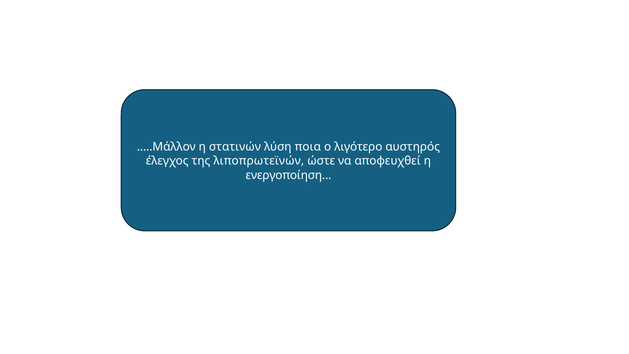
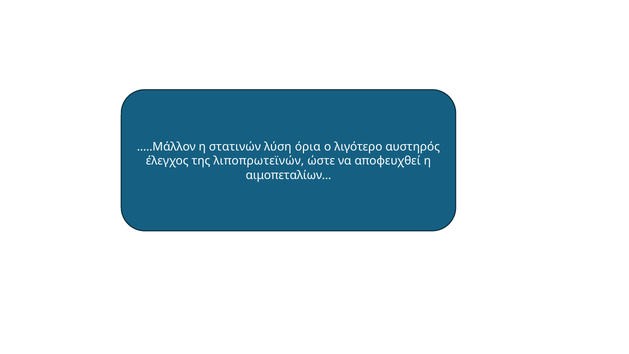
ποια: ποια -> όρια (308, 147)
ενεργοποίηση…: ενεργοποίηση… -> αιμοπεταλίων… (288, 175)
